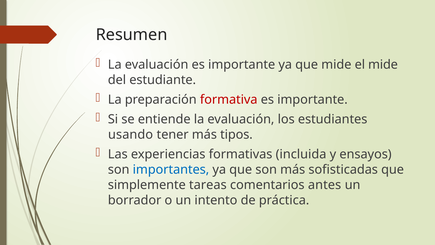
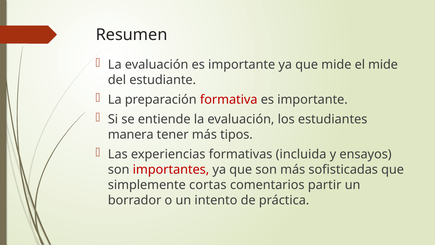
usando: usando -> manera (131, 135)
importantes colour: blue -> red (171, 170)
tareas: tareas -> cortas (208, 185)
antes: antes -> partir (325, 185)
